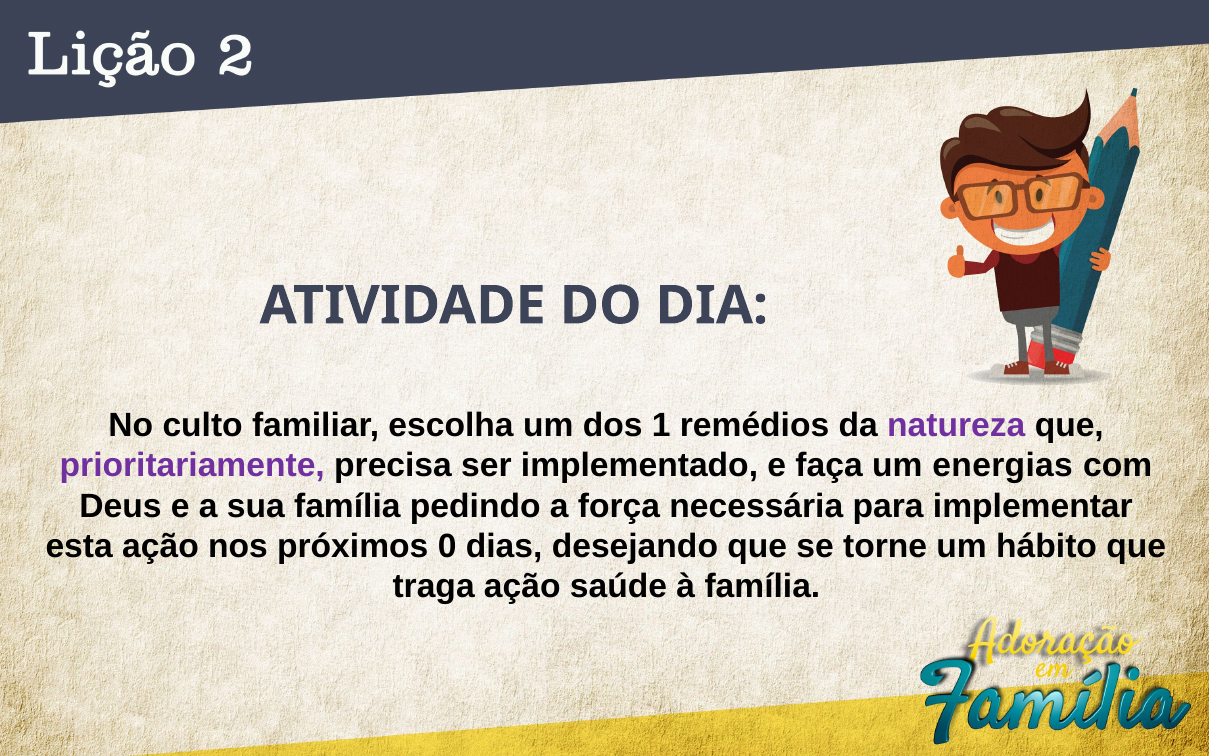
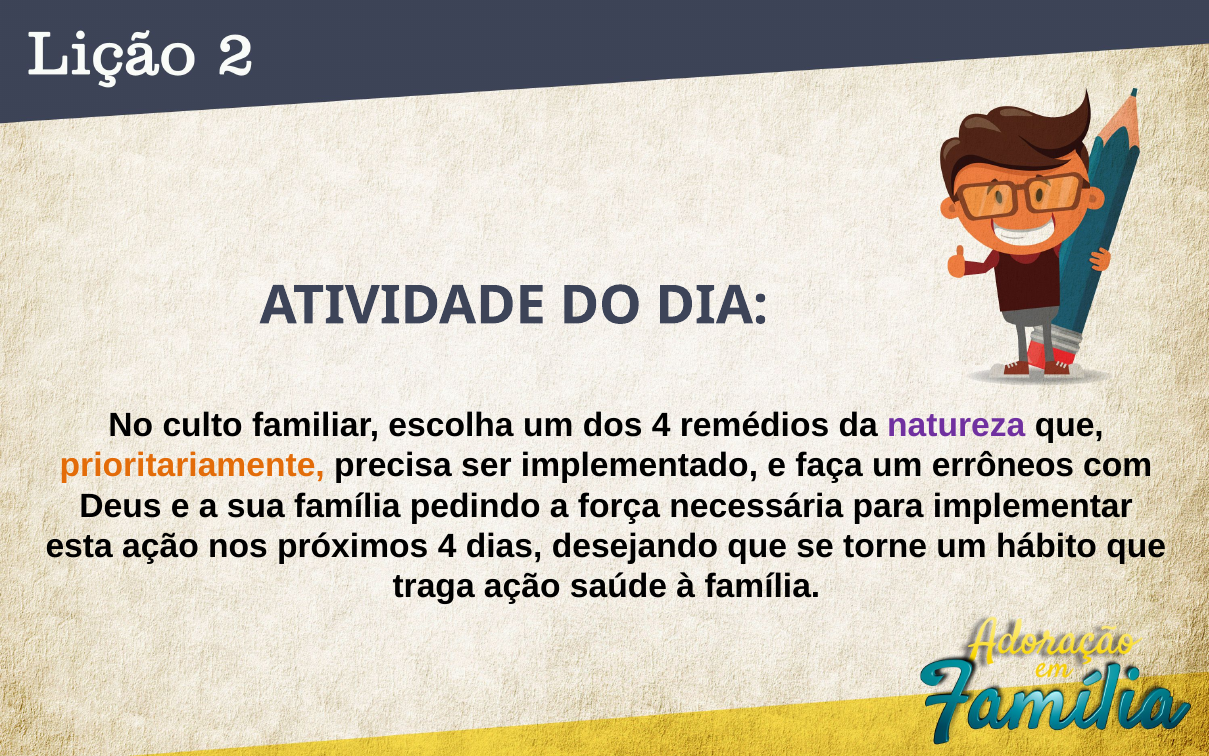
dos 1: 1 -> 4 (661, 425)
prioritariamente colour: purple -> orange (192, 466)
energias: energias -> errôneos (1003, 466)
próximos 0: 0 -> 4 (447, 546)
